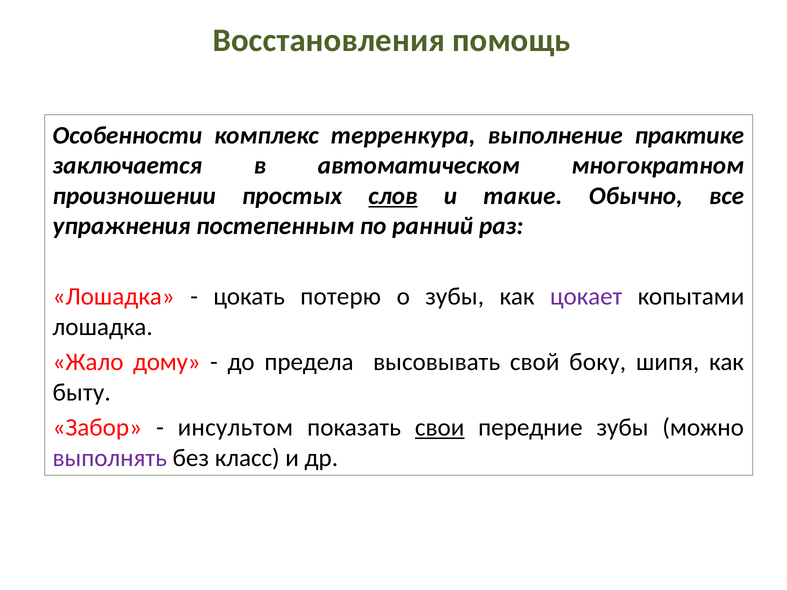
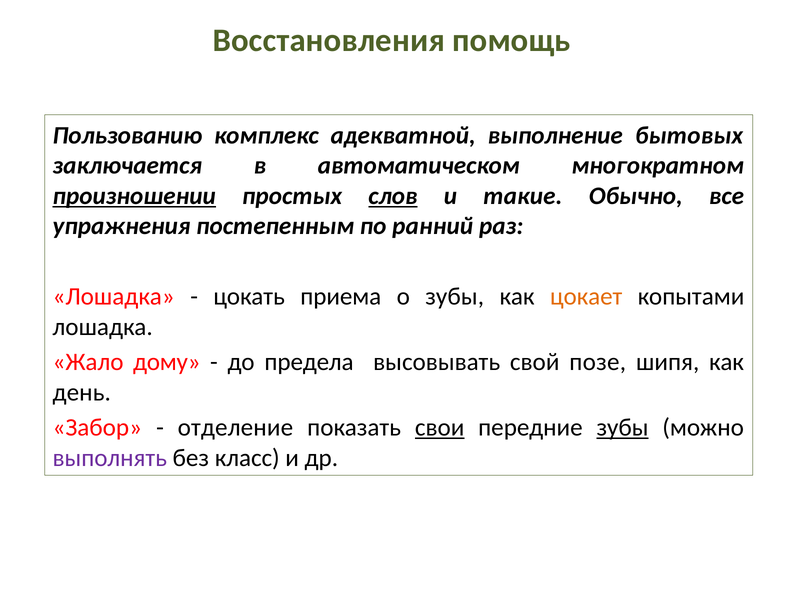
Особенности: Особенности -> Пользованию (127, 136)
терренкура: терренкура -> адекватной (403, 136)
практике: практике -> бытовых (689, 136)
произношении underline: none -> present (134, 196)
потерю: потерю -> приема (341, 297)
цокает colour: purple -> orange (586, 297)
боку: боку -> позе (598, 362)
быту: быту -> день (82, 392)
инсультом: инсультом -> отделение (235, 428)
зубы underline: none -> present (623, 428)
